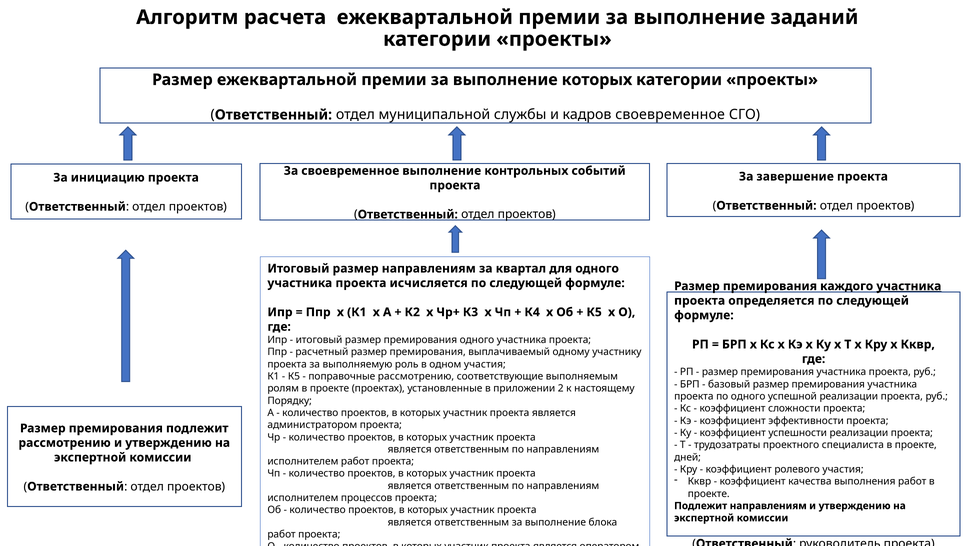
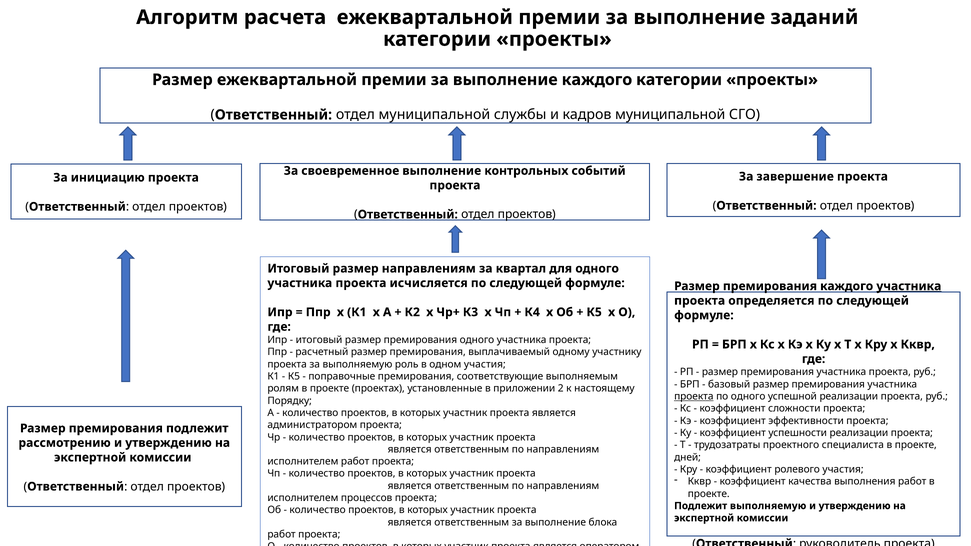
выполнение которых: которых -> каждого (597, 80)
кадров своевременное: своевременное -> муниципальной (670, 115)
поправочные рассмотрению: рассмотрению -> премирования (416, 377)
проекта underline: none -> present (694, 397)
Подлежит направлениям: направлениям -> выполняемую (768, 506)
